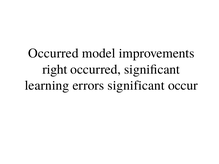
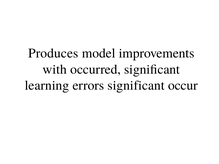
Occurred: Occurred -> Produces (53, 53)
right: right -> with (55, 69)
